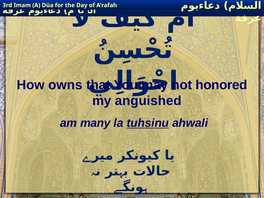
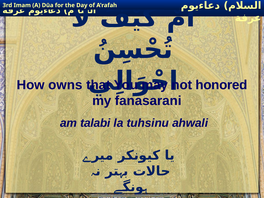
anguished: anguished -> fanasarani (148, 101)
many: many -> talabi (95, 123)
tuhsinu underline: present -> none (148, 123)
